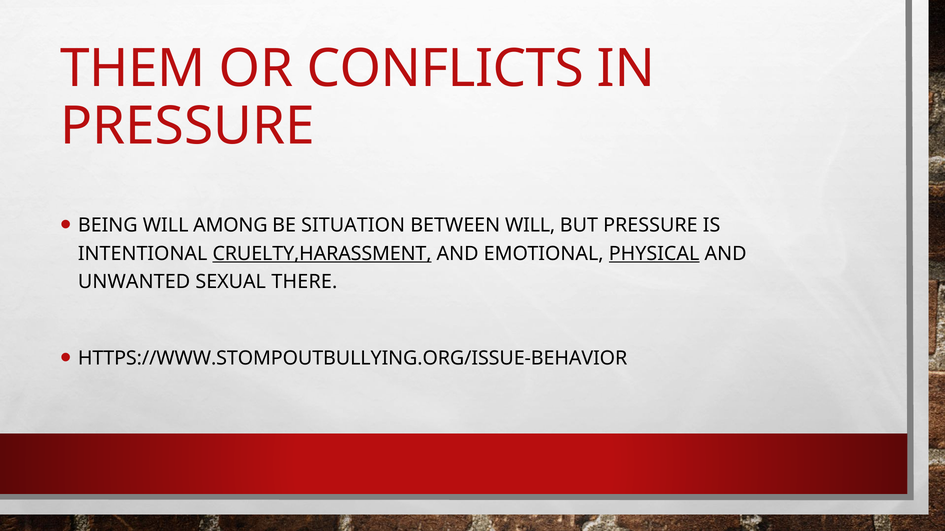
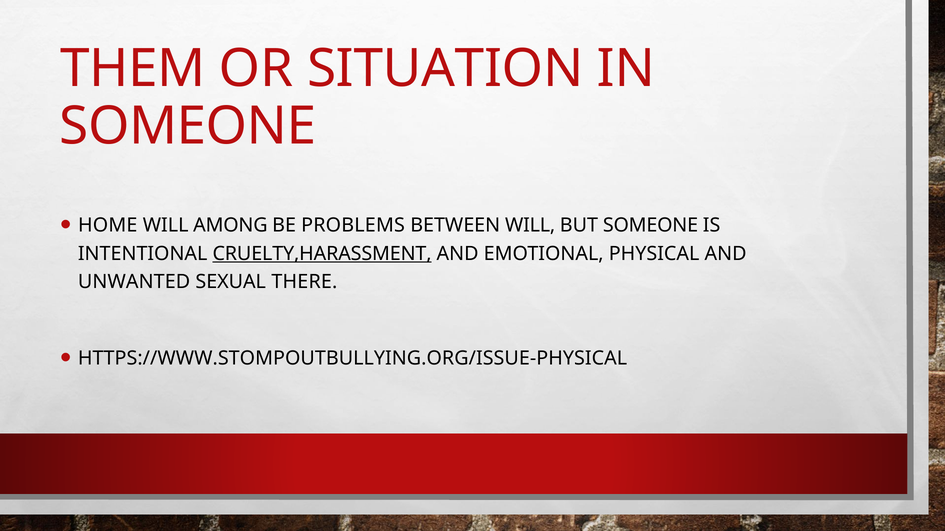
CONFLICTS: CONFLICTS -> SITUATION (445, 69)
PRESSURE: PRESSURE -> SOMEONE (188, 126)
BEING: BEING -> HOME (108, 225)
SITUATION: SITUATION -> PROBLEMS (353, 225)
BUT PRESSURE: PRESSURE -> SOMEONE (651, 225)
PHYSICAL underline: present -> none (654, 254)
HTTPS://WWW.STOMPOUTBULLYING.ORG/ISSUE-BEHAVIOR: HTTPS://WWW.STOMPOUTBULLYING.ORG/ISSUE-BEHAVIOR -> HTTPS://WWW.STOMPOUTBULLYING.ORG/ISSUE-PHYSICAL (353, 359)
